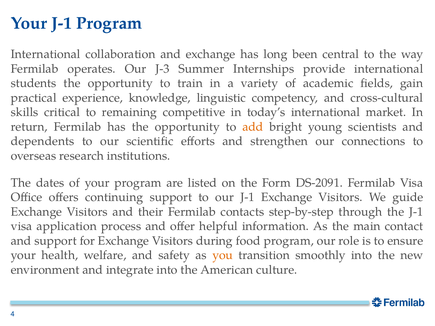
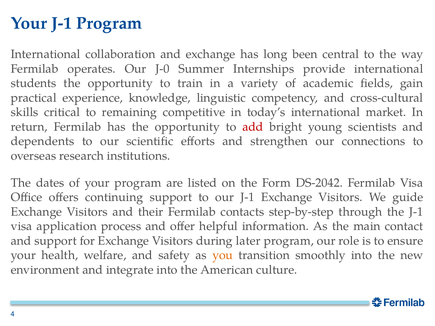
J-3: J-3 -> J-0 (162, 69)
add colour: orange -> red (253, 127)
DS-2091: DS-2091 -> DS-2042 (319, 183)
food: food -> later (248, 241)
